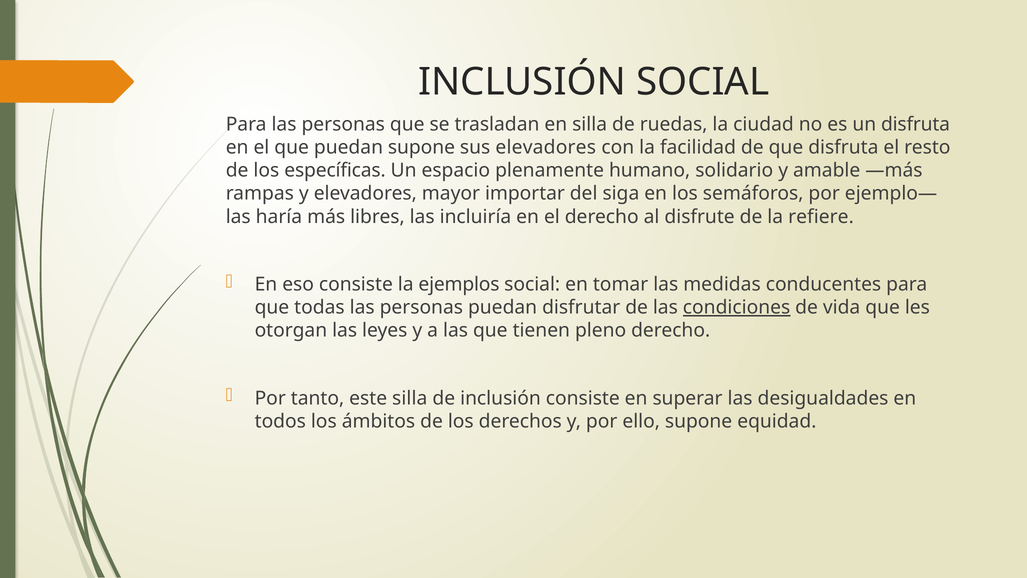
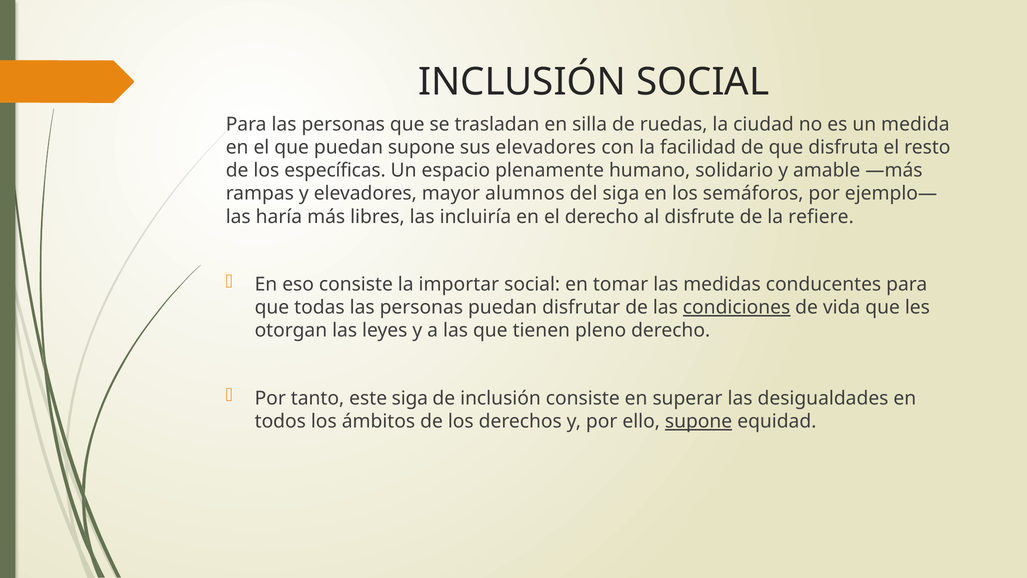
un disfruta: disfruta -> medida (915, 124)
importar: importar -> alumnos (525, 193)
ejemplos: ejemplos -> importar (459, 284)
este silla: silla -> siga (410, 398)
supone underline: none -> present (699, 421)
